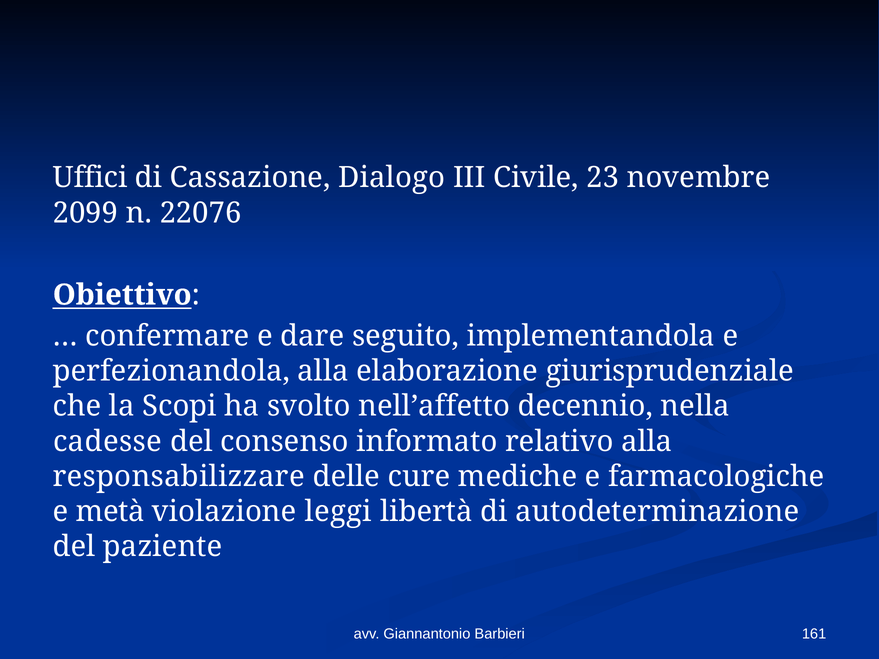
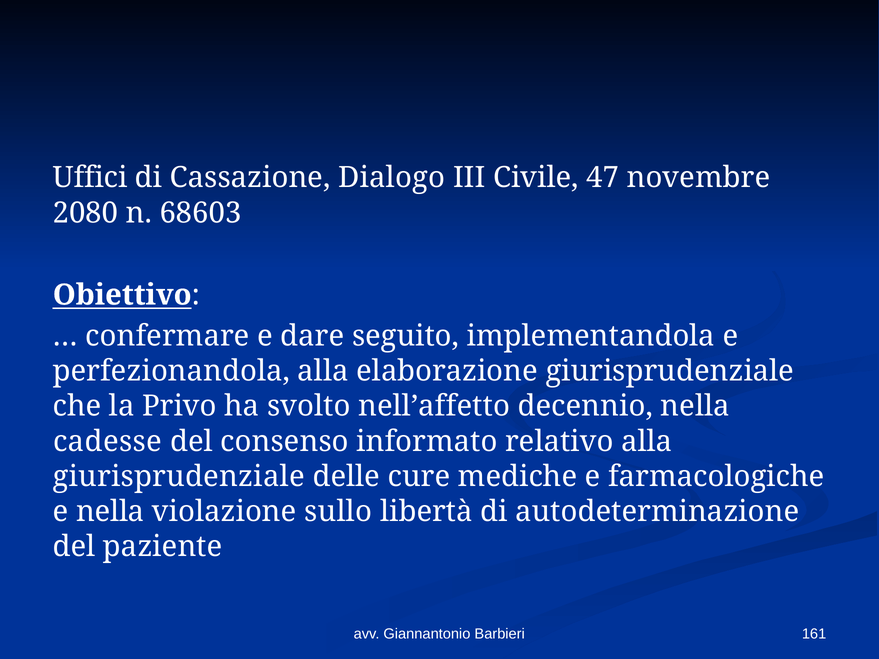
23: 23 -> 47 (603, 178)
2099: 2099 -> 2080 (85, 213)
22076: 22076 -> 68603 (201, 213)
Scopi: Scopi -> Privo (179, 406)
responsabilizzare: responsabilizzare -> giurisprudenziale (179, 477)
e metà: metà -> nella (110, 512)
leggi: leggi -> sullo (338, 512)
